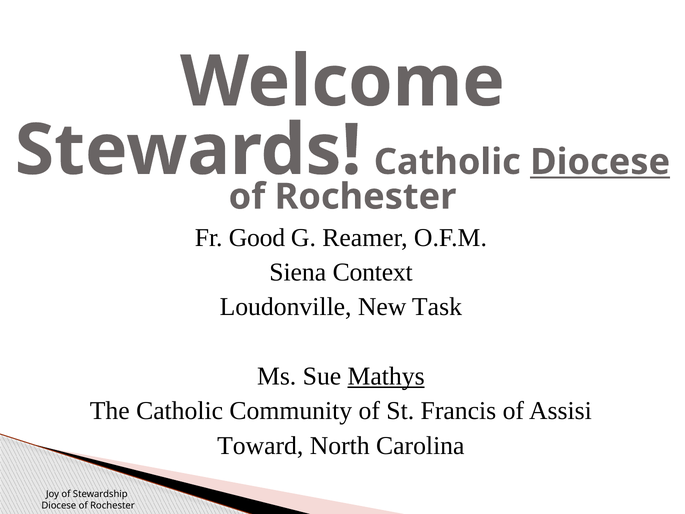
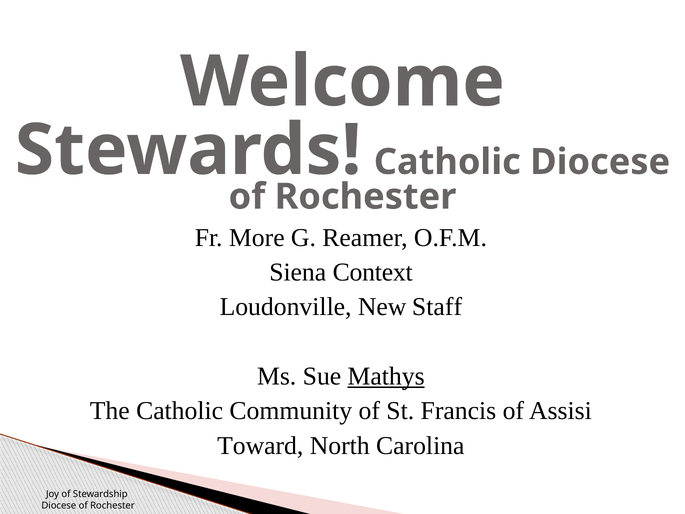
Diocese underline: present -> none (600, 162)
Good: Good -> More (257, 237)
Task: Task -> Staff (437, 307)
